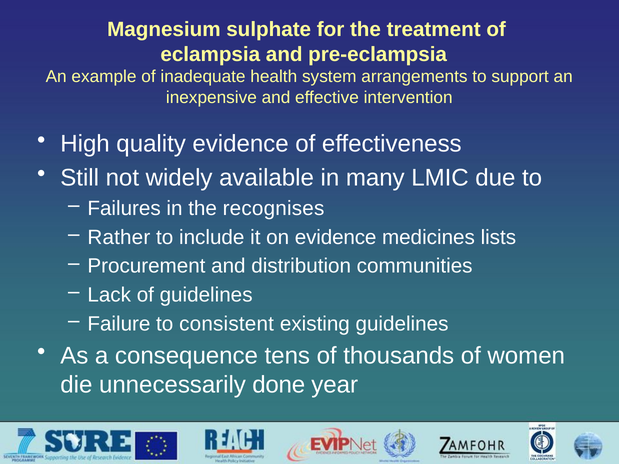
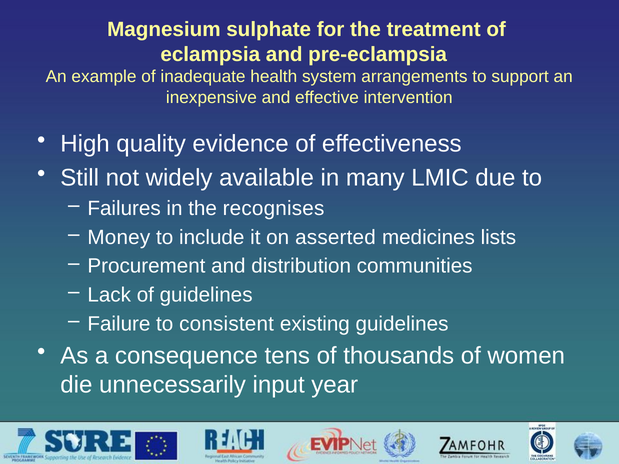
Rather: Rather -> Money (119, 237)
on evidence: evidence -> asserted (335, 237)
done: done -> input (279, 385)
